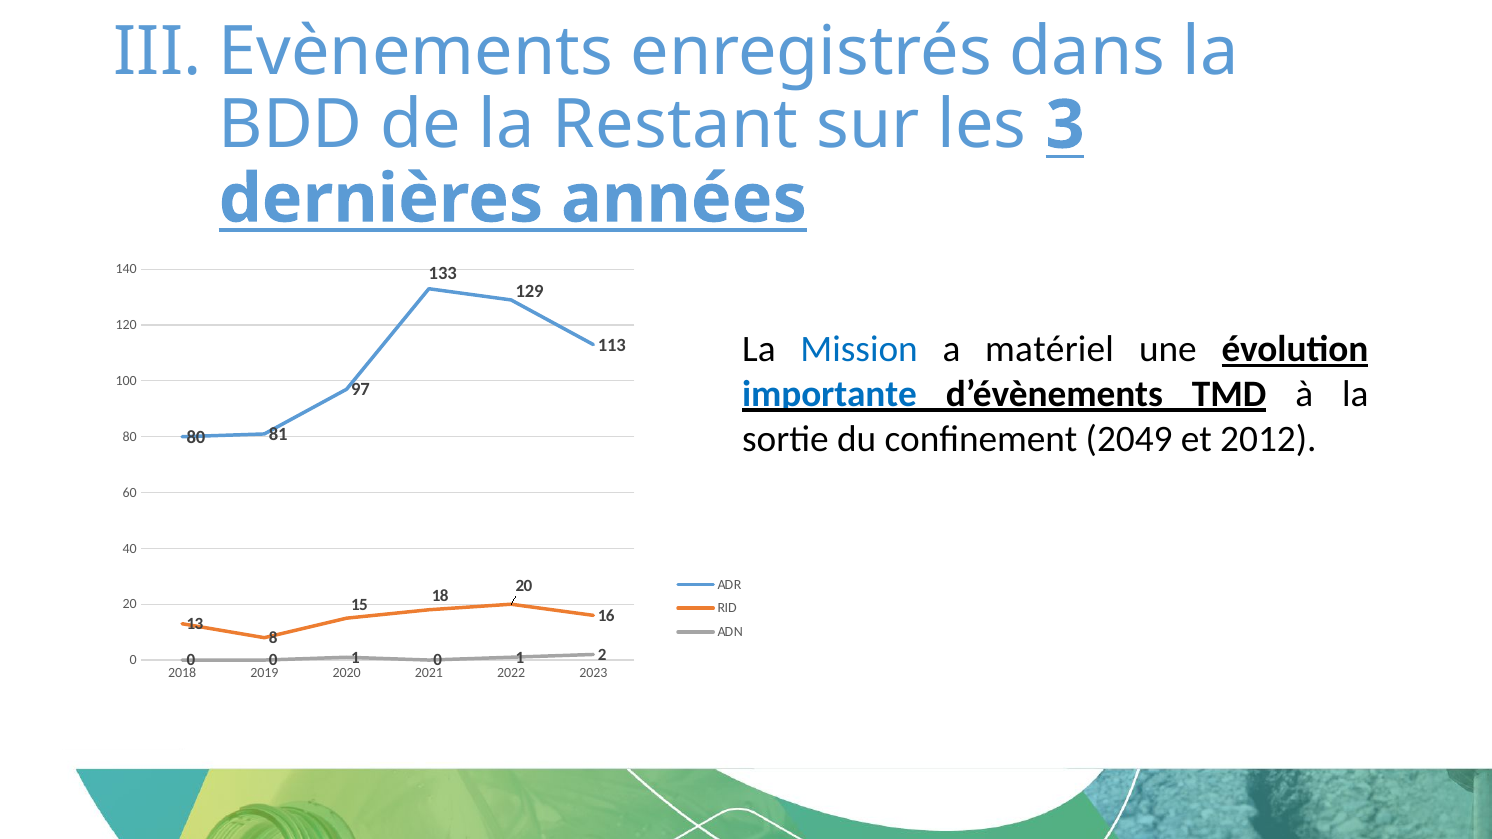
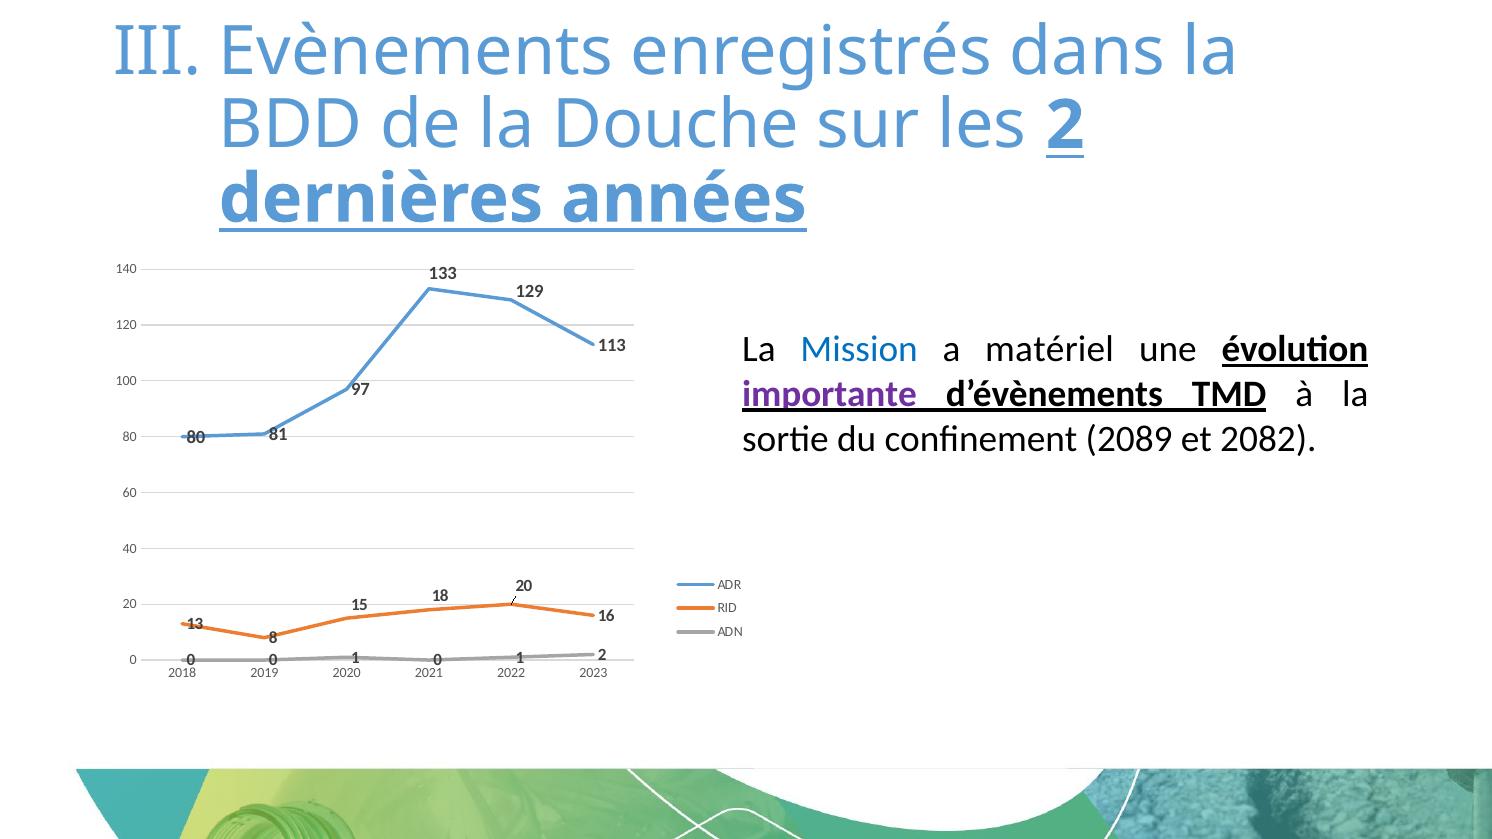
Restant: Restant -> Douche (676, 125)
les 3: 3 -> 2 (1065, 125)
importante colour: blue -> purple (830, 394)
2049: 2049 -> 2089 (1129, 439)
2012: 2012 -> 2082 (1268, 439)
